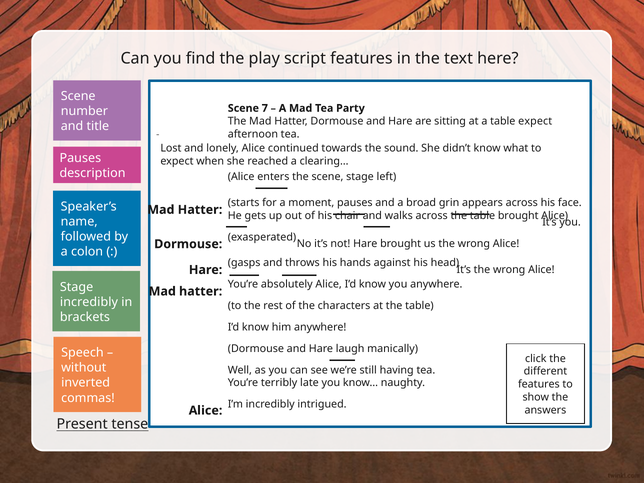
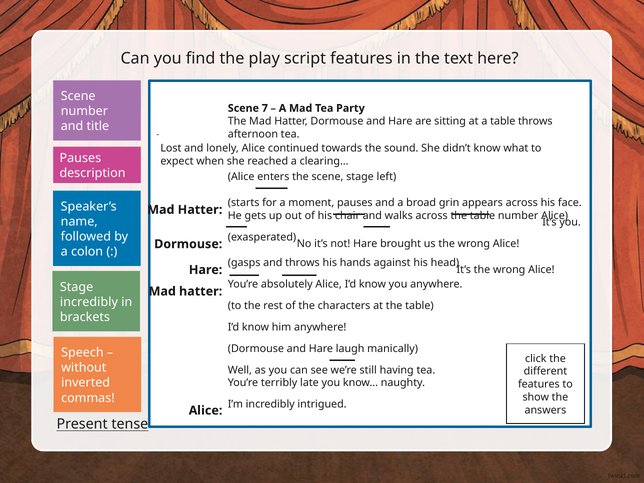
table expect: expect -> throws (535, 121)
table brought: brought -> number (518, 216)
